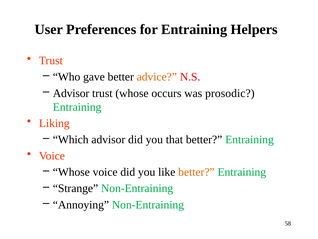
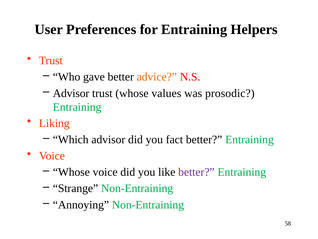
occurs: occurs -> values (166, 93)
that: that -> fact (174, 139)
better colour: orange -> purple (196, 172)
